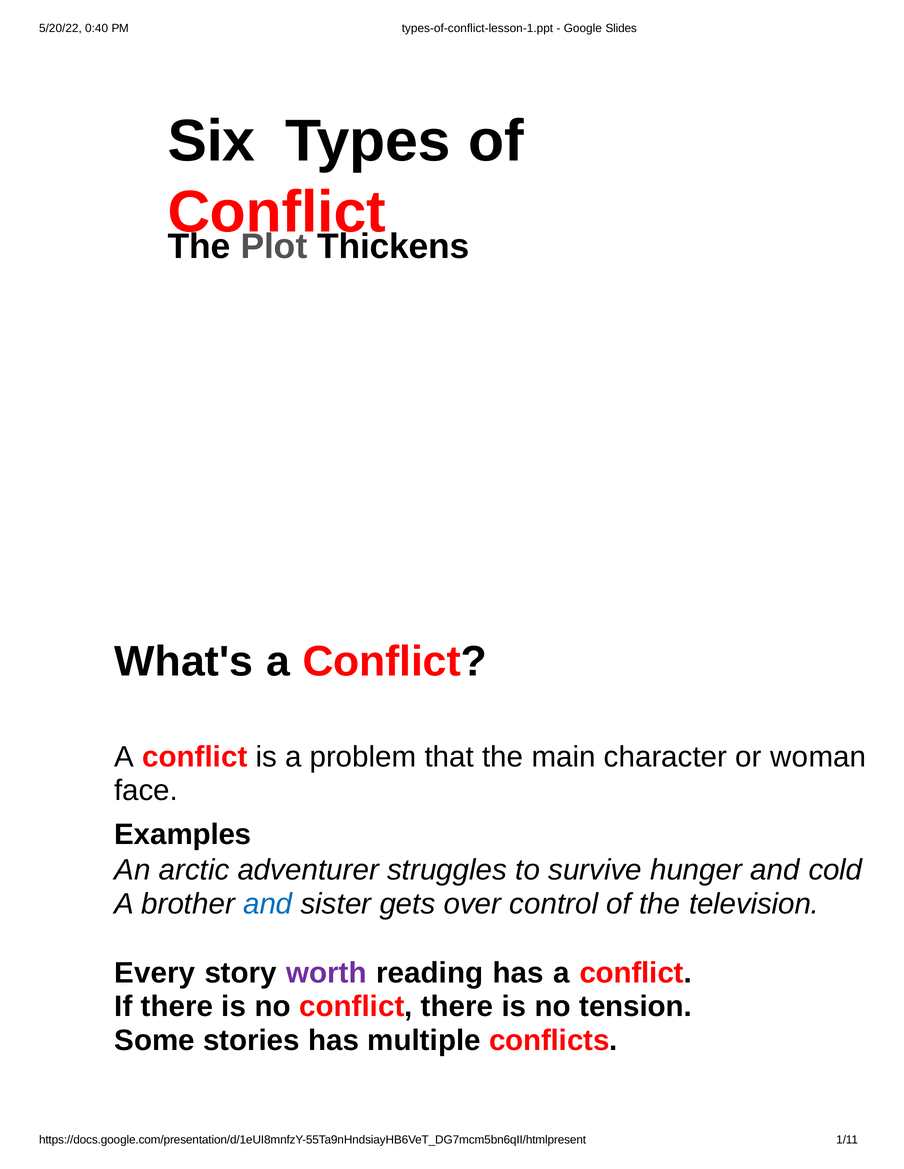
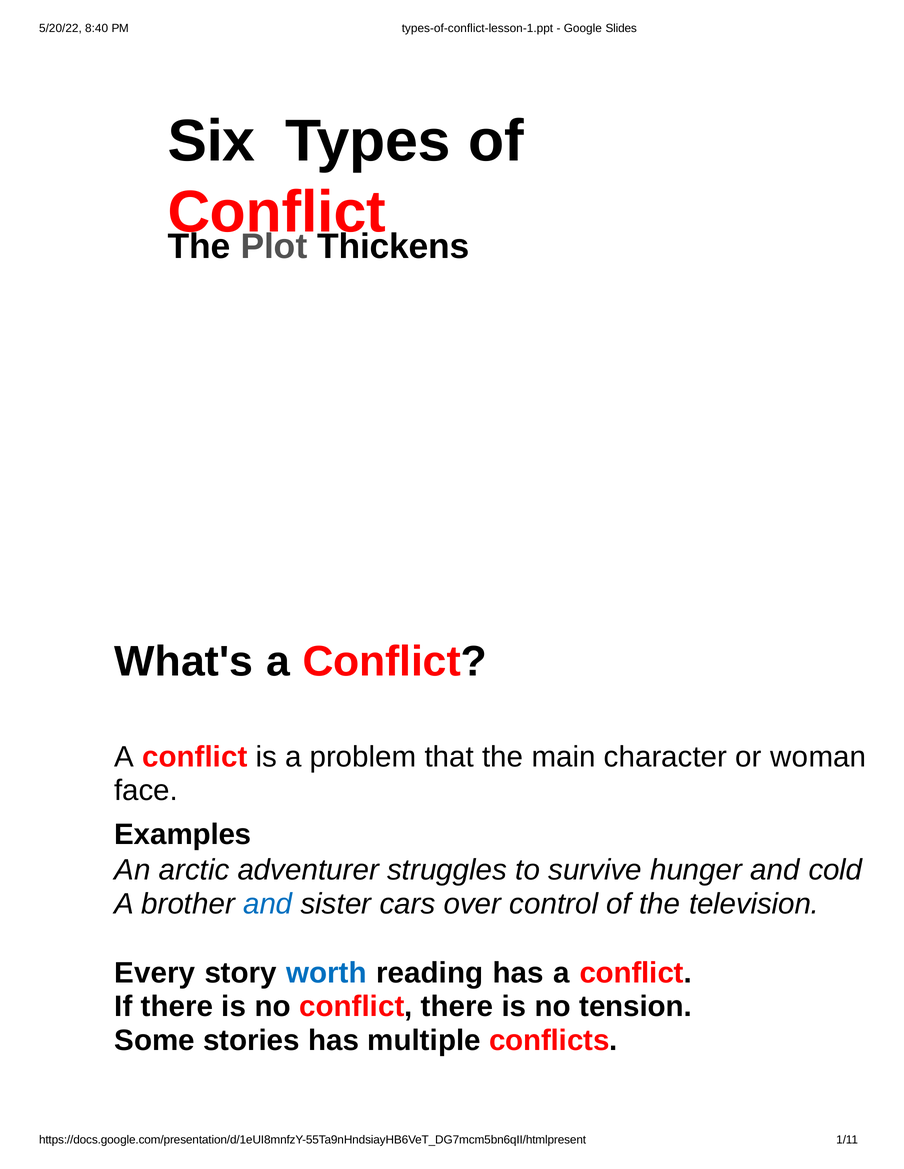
0:40: 0:40 -> 8:40 (97, 29)
gets: gets -> cars (407, 905)
worth colour: purple -> blue (327, 974)
